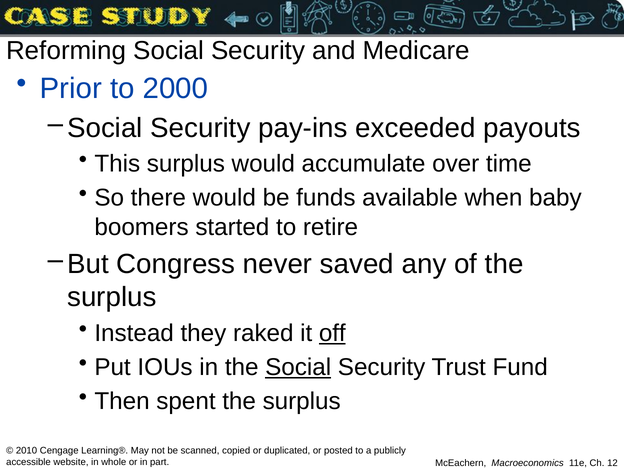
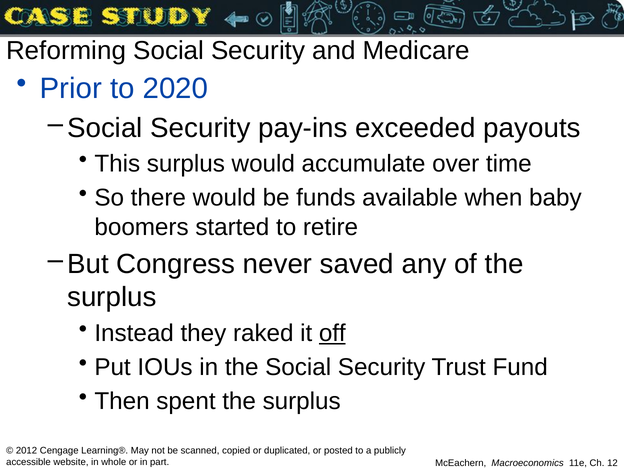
2000: 2000 -> 2020 (175, 88)
Social underline: present -> none (298, 367)
2010: 2010 -> 2012 (26, 450)
